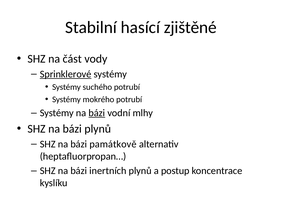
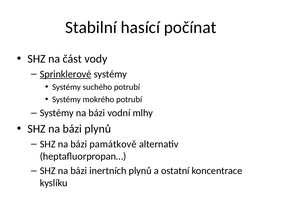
zjištěné: zjištěné -> počínat (190, 27)
bázi underline: present -> none (97, 113)
postup: postup -> ostatní (175, 170)
